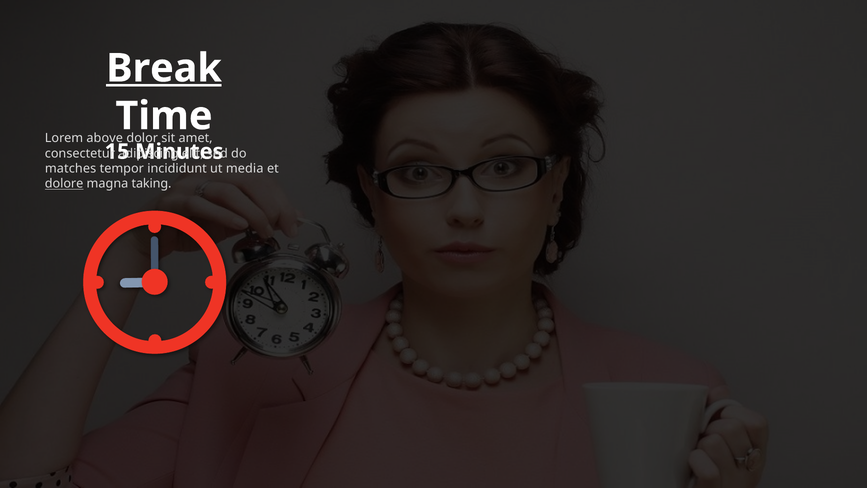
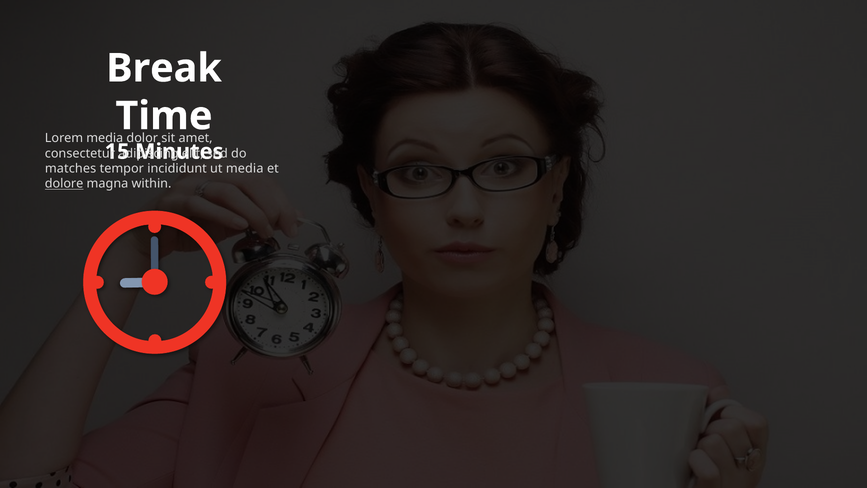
Break underline: present -> none (164, 68)
Lorem above: above -> media (105, 138)
taking: taking -> within (151, 184)
